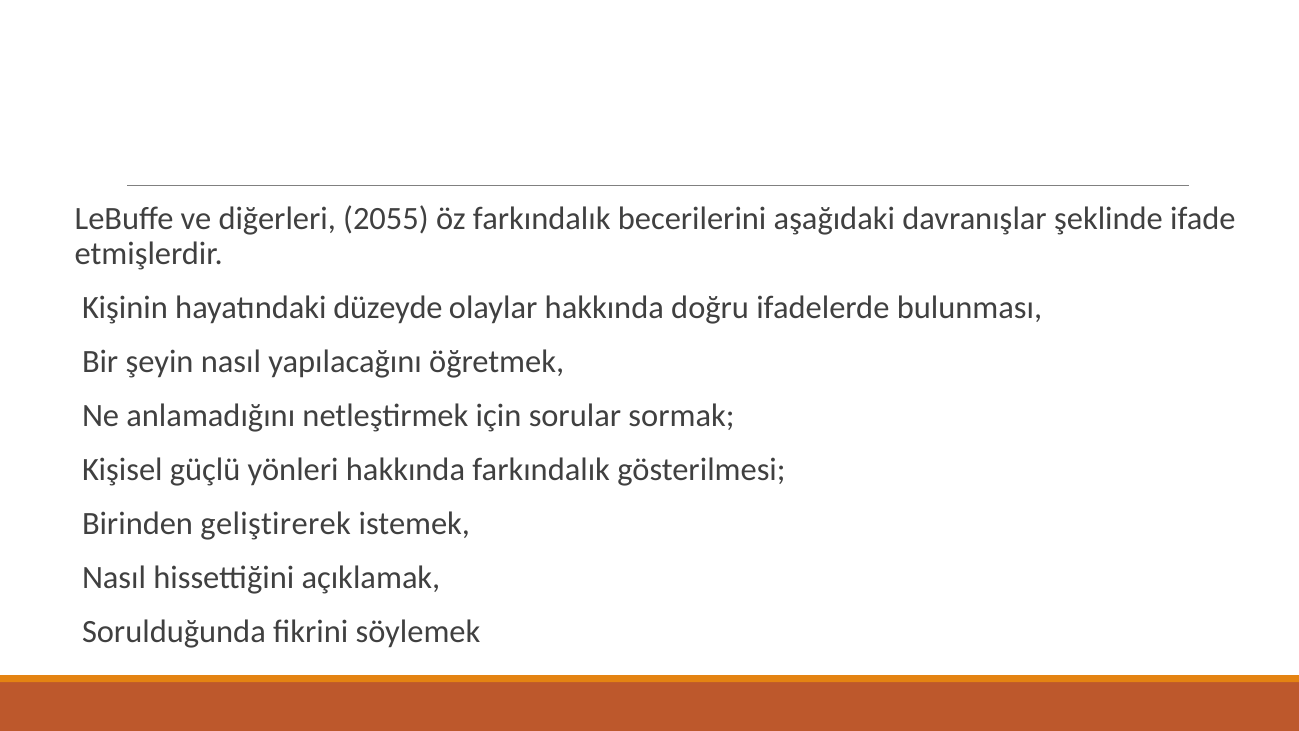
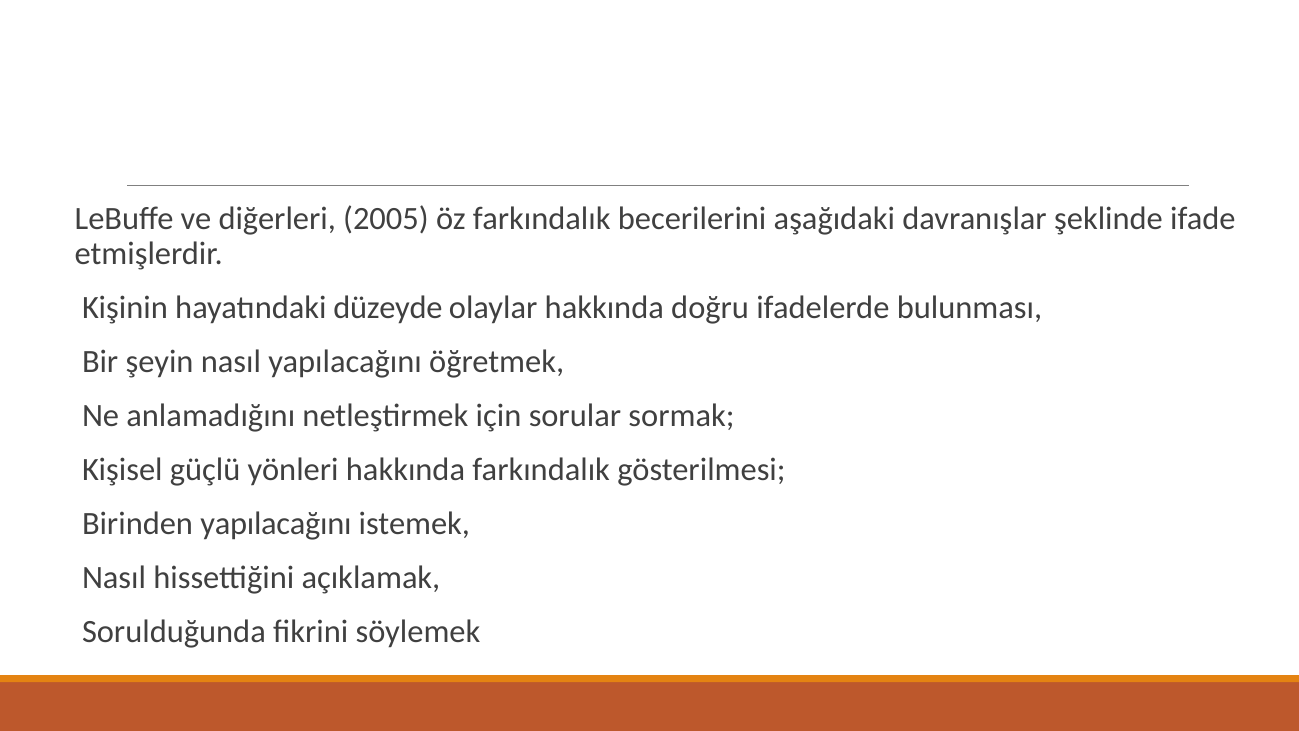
2055: 2055 -> 2005 (386, 219)
Birinden geliştirerek: geliştirerek -> yapılacağını (276, 524)
